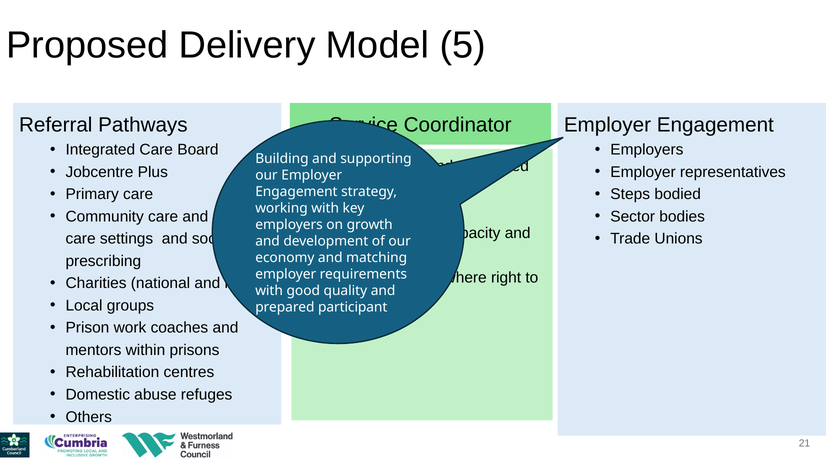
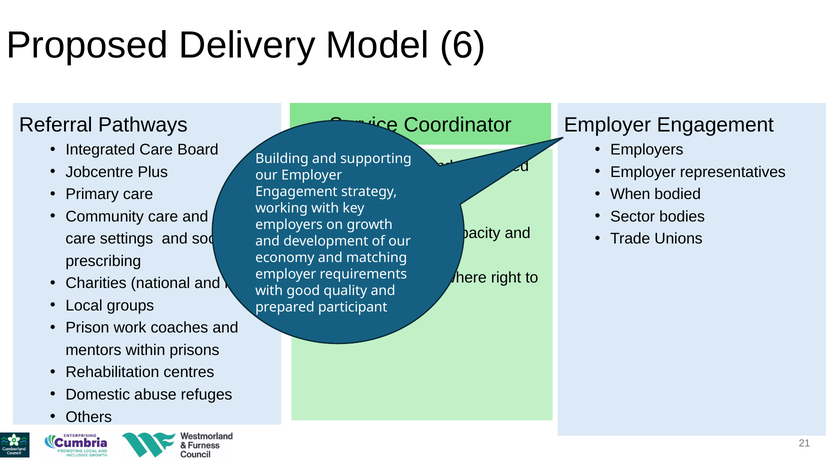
5: 5 -> 6 (463, 45)
Steps: Steps -> When (630, 195)
